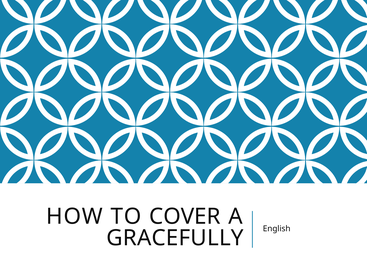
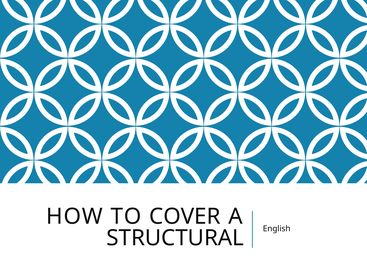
GRACEFULLY: GRACEFULLY -> STRUCTURAL (175, 238)
